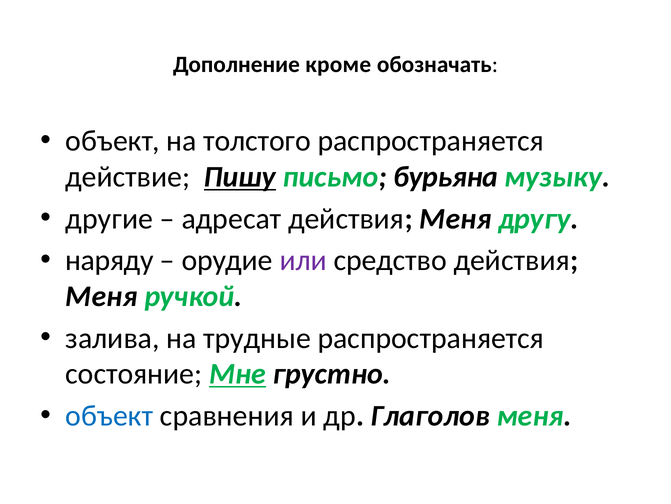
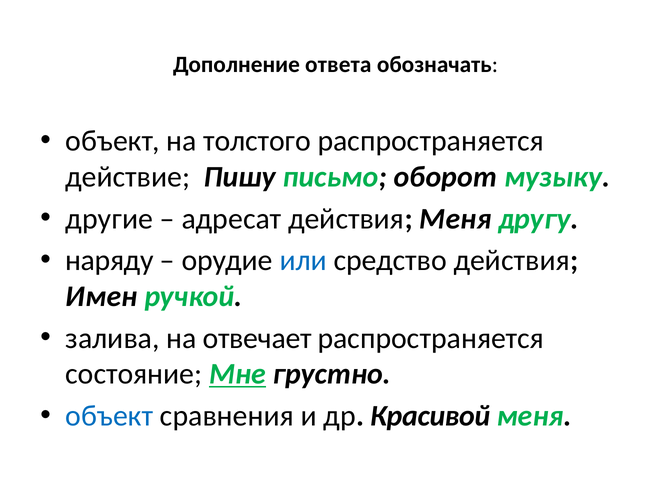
кроме: кроме -> ответа (338, 64)
Пишу underline: present -> none (240, 177)
бурьяна: бурьяна -> оборот (445, 177)
или colour: purple -> blue (303, 260)
Меня: Меня -> Имен (101, 296)
трудные: трудные -> отвечает (257, 338)
Глаголов: Глаголов -> Красивой (430, 415)
